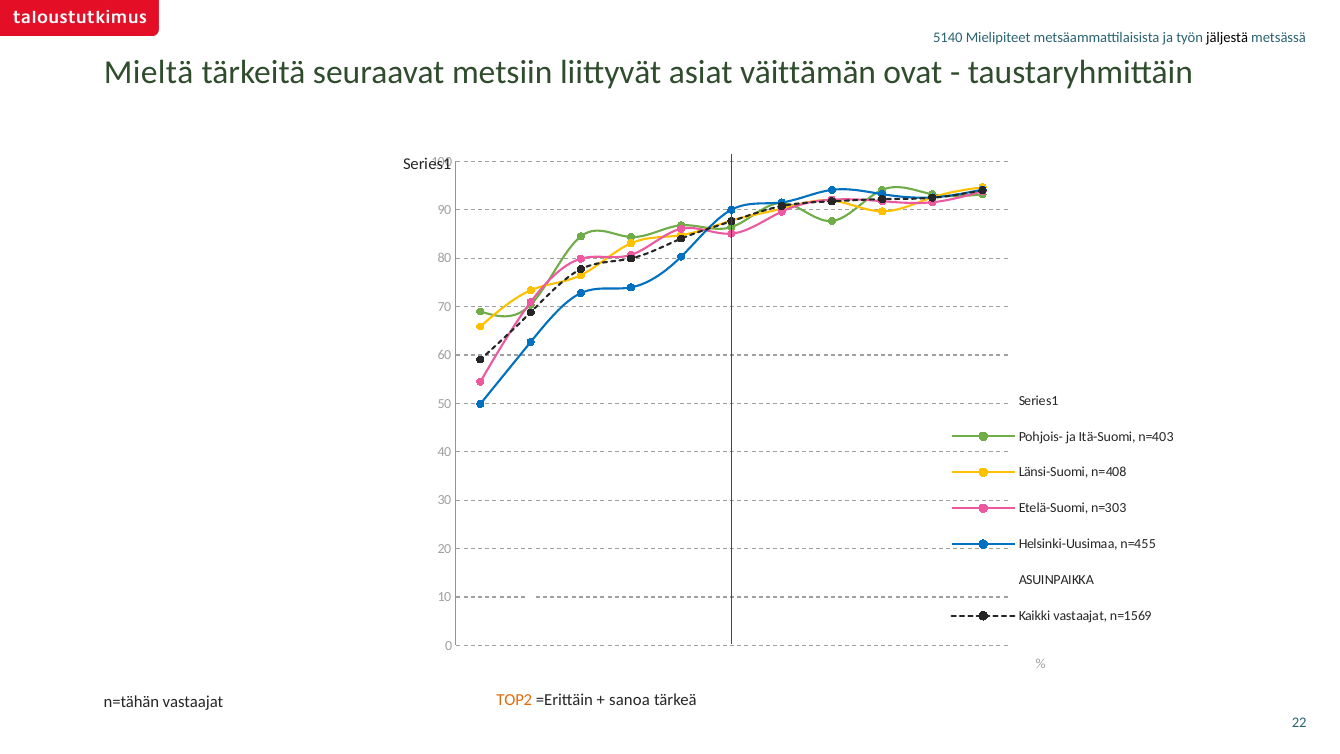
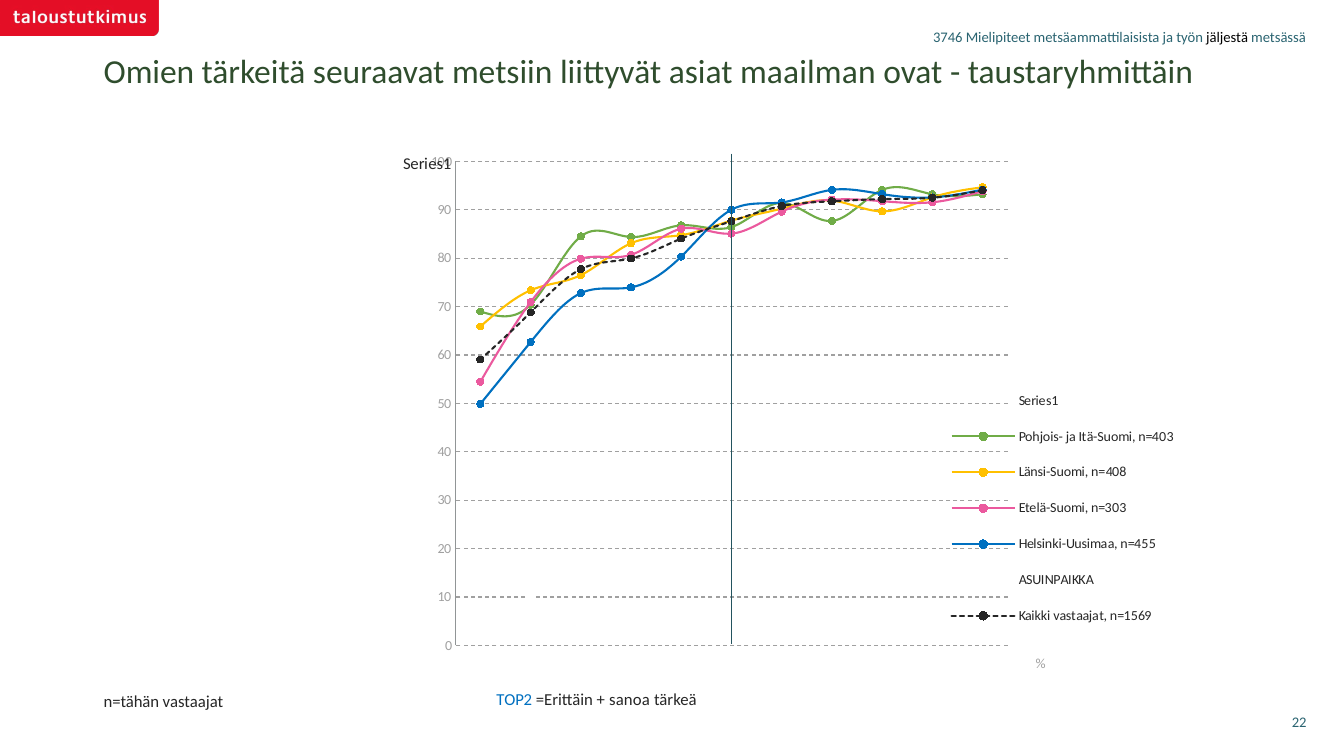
5140: 5140 -> 3746 (948, 38)
Mieltä: Mieltä -> Omien (149, 73)
väittämän: väittämän -> maailman (808, 73)
TOP2 colour: orange -> blue (514, 700)
